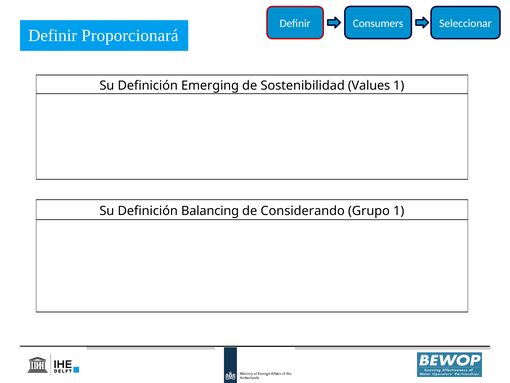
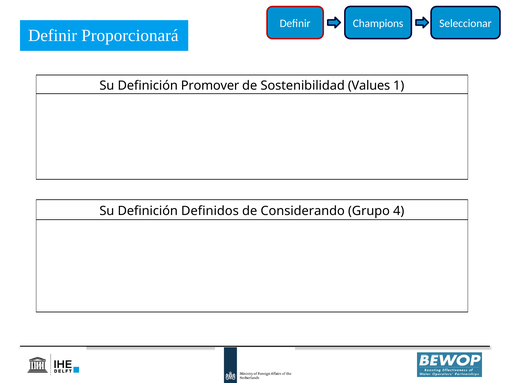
Consumers: Consumers -> Champions (378, 23)
Emerging: Emerging -> Promover (210, 85)
Balancing: Balancing -> Definidos (210, 211)
Grupo 1: 1 -> 4 (399, 211)
